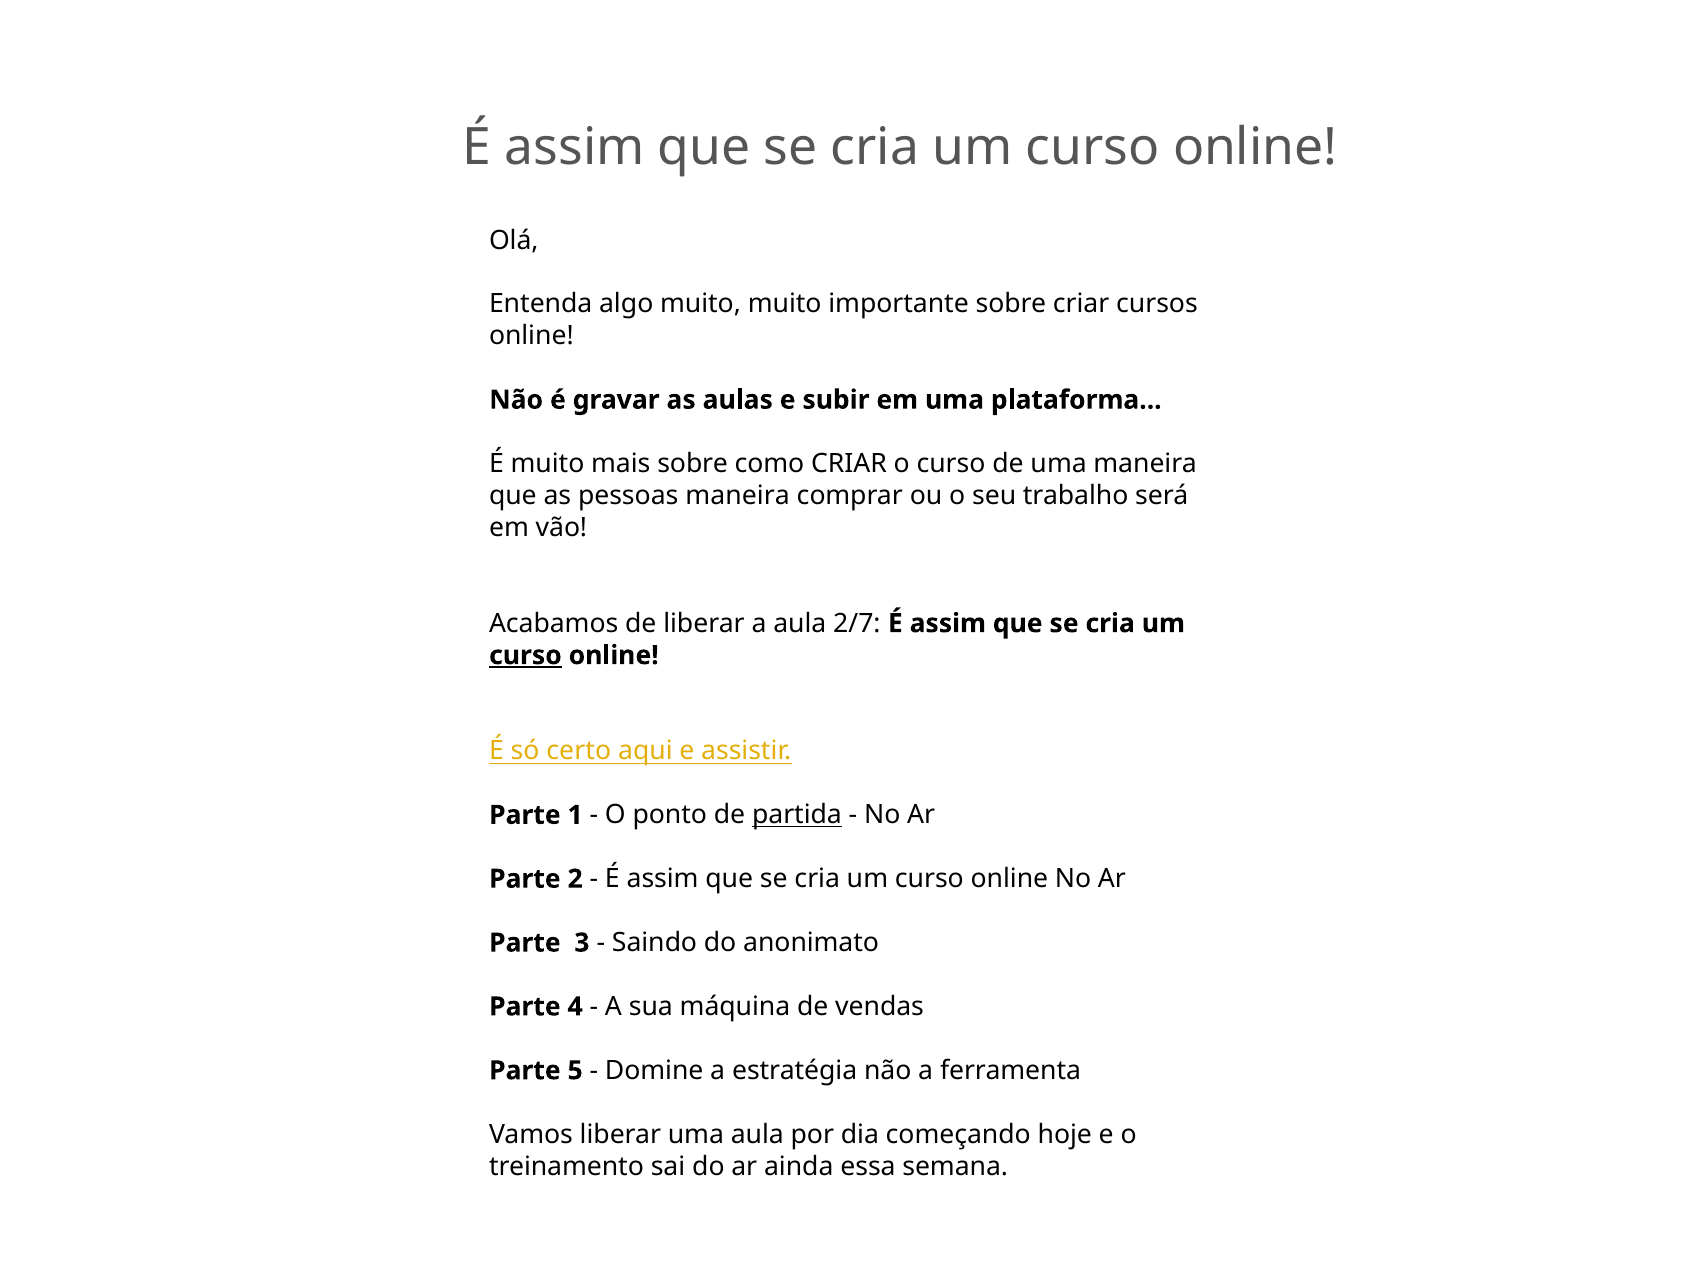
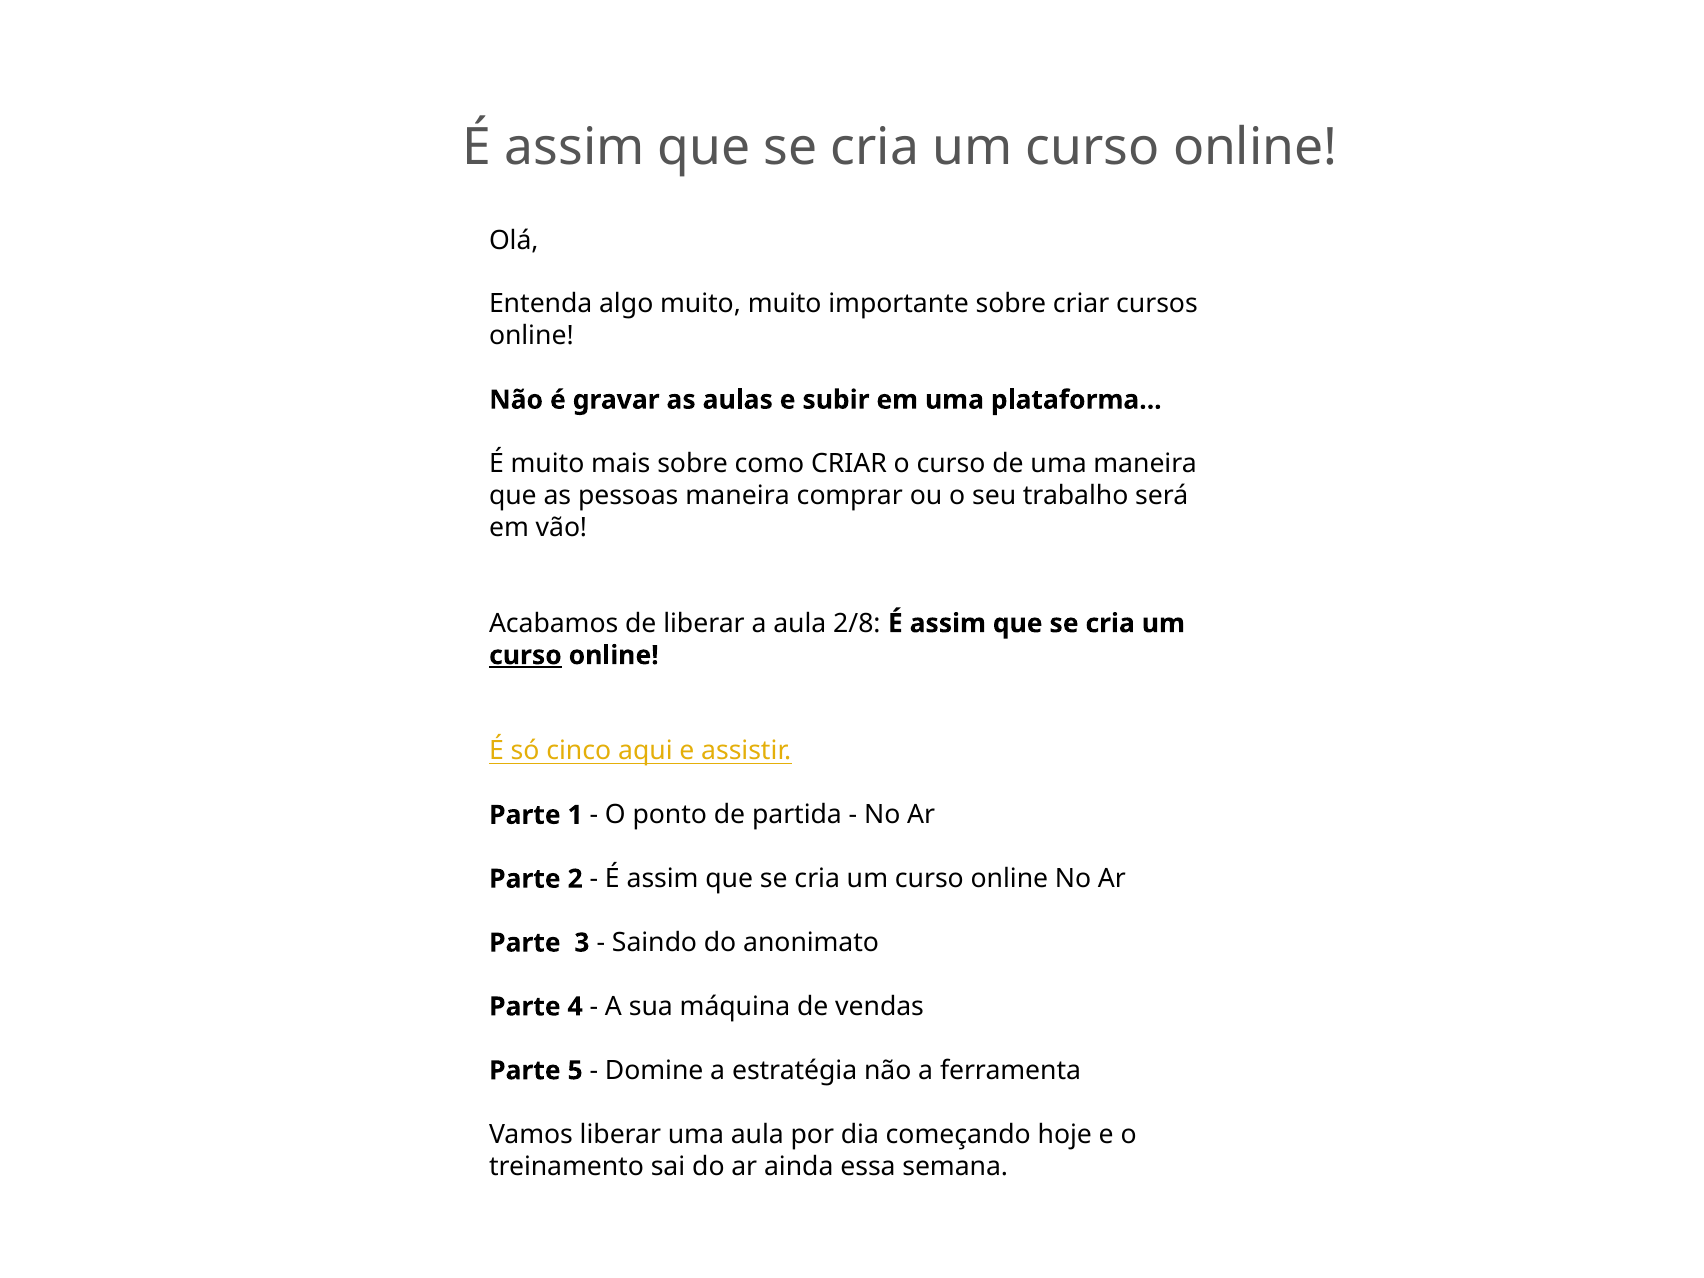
2/7: 2/7 -> 2/8 (857, 623)
certo: certo -> cinco (579, 751)
partida underline: present -> none (797, 815)
